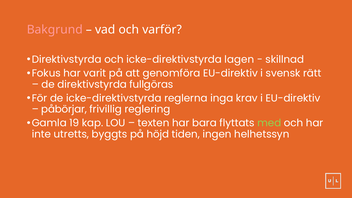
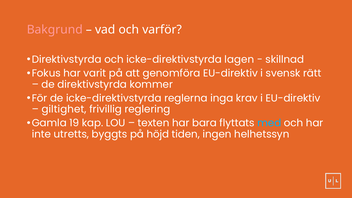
fullgöras: fullgöras -> kommer (151, 84)
påbörjar: påbörjar -> giltighet (64, 109)
med colour: light green -> light blue (269, 123)
